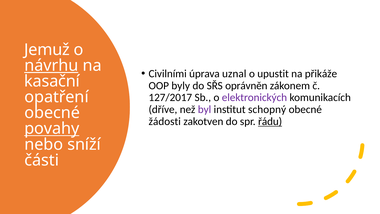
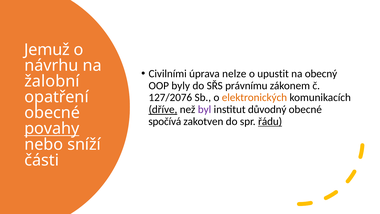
návrhu underline: present -> none (51, 65)
uznal: uznal -> nelze (234, 74)
přikáže: přikáže -> obecný (321, 74)
kasační: kasační -> žalobní (52, 81)
oprávněn: oprávněn -> právnímu (246, 85)
127/2017: 127/2017 -> 127/2076 (170, 97)
elektronických colour: purple -> orange (254, 97)
dříve underline: none -> present (163, 109)
schopný: schopný -> důvodný (267, 109)
žádosti: žádosti -> spočívá (165, 121)
